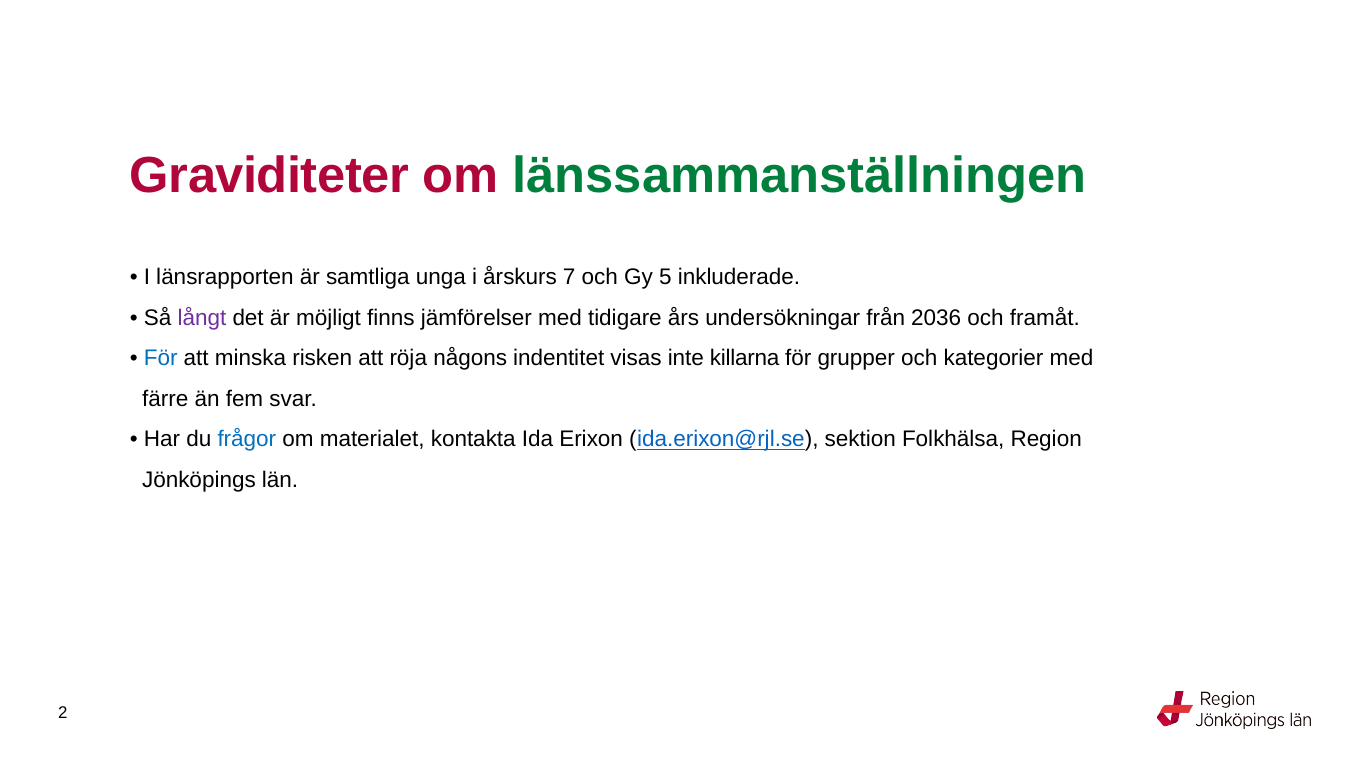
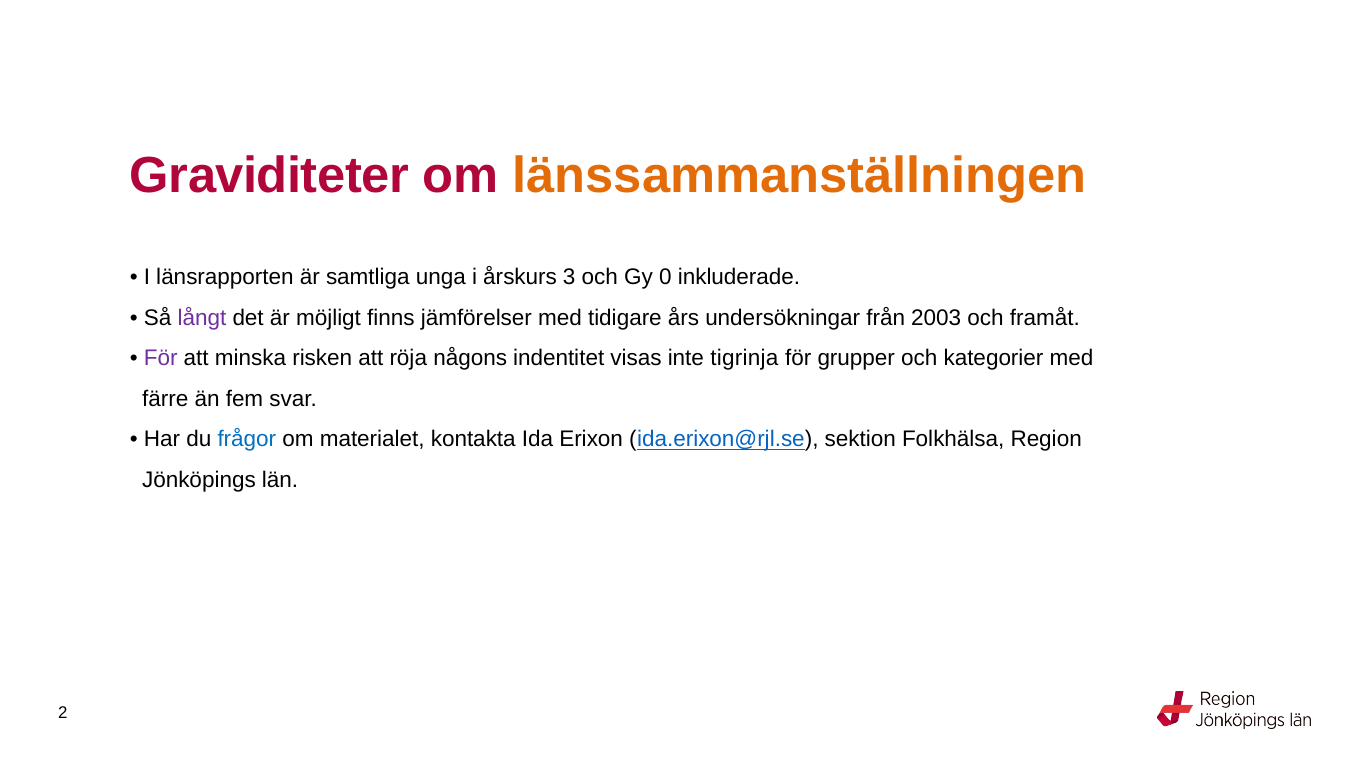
länssammanställningen colour: green -> orange (800, 175)
7: 7 -> 3 (569, 277)
5: 5 -> 0 (665, 277)
2036: 2036 -> 2003 (936, 318)
För colour: blue -> purple (161, 358)
killarna: killarna -> tigrinja (744, 358)
